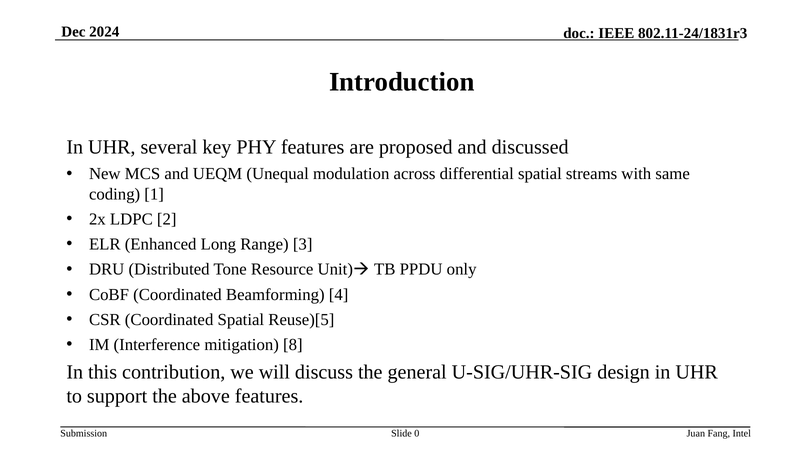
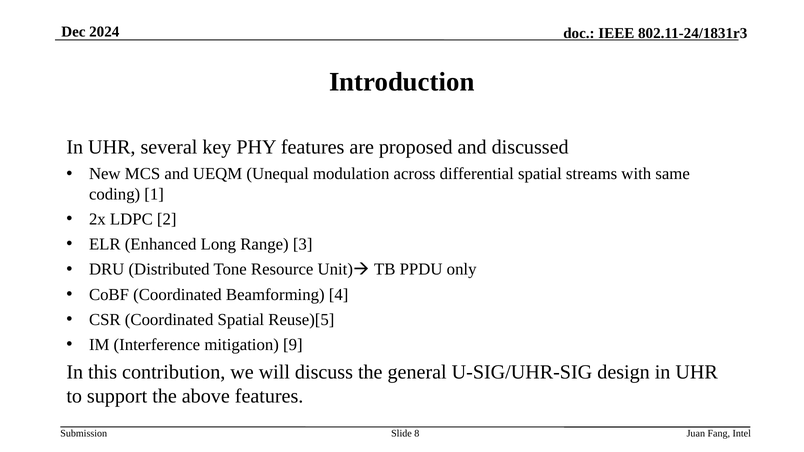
8: 8 -> 9 (293, 345)
0: 0 -> 8 (417, 434)
